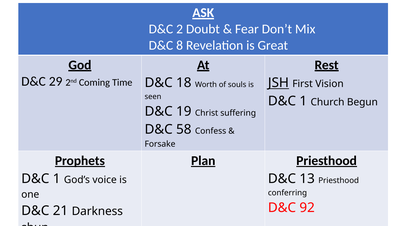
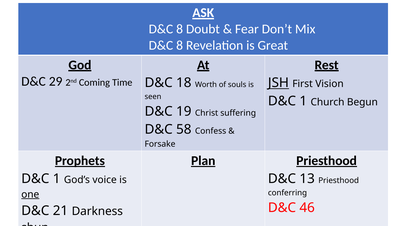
2: 2 -> 8 (180, 29)
one underline: none -> present (30, 195)
92: 92 -> 46 (307, 208)
